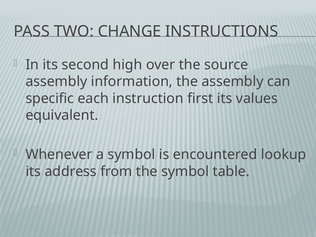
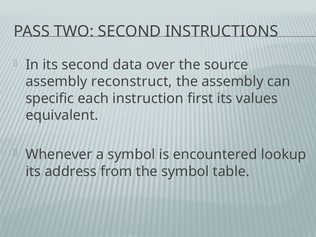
TWO CHANGE: CHANGE -> SECOND (129, 31)
high: high -> data (127, 65)
information: information -> reconstruct (132, 82)
